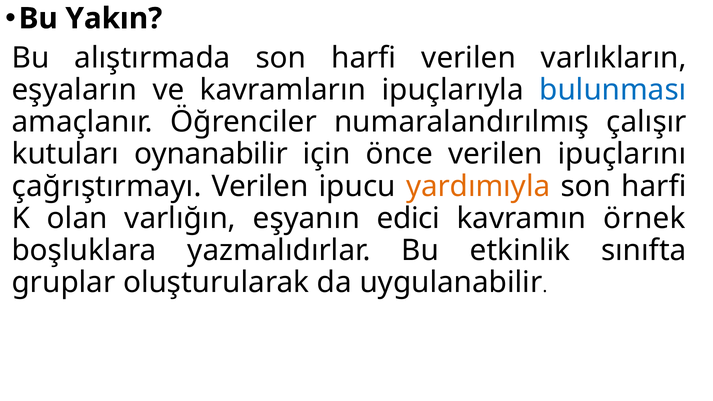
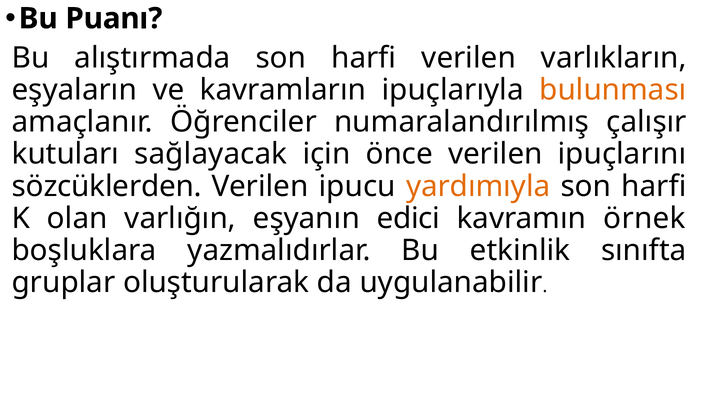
Yakın: Yakın -> Puanı (114, 19)
bulunması colour: blue -> orange (613, 90)
oynanabilir: oynanabilir -> sağlayacak (211, 154)
çağrıştırmayı: çağrıştırmayı -> sözcüklerden (107, 186)
